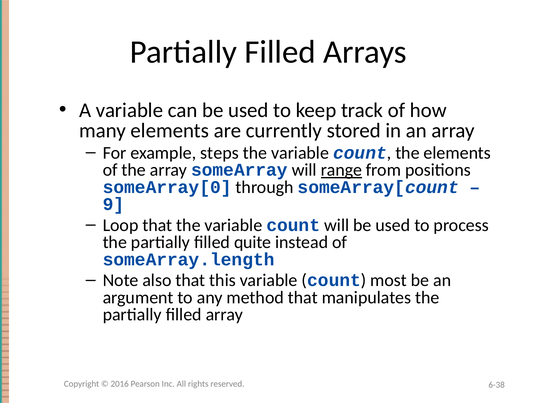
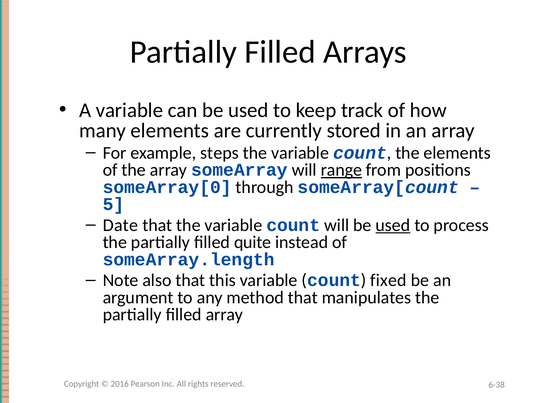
9: 9 -> 5 (113, 204)
Loop: Loop -> Date (120, 225)
used underline: none -> present (393, 225)
most: most -> fixed (388, 280)
